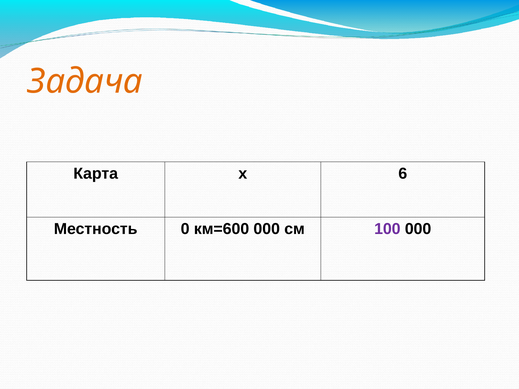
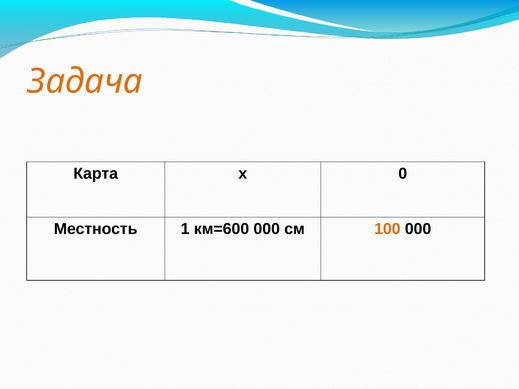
6: 6 -> 0 (403, 174)
0: 0 -> 1 (185, 229)
100 colour: purple -> orange (387, 229)
